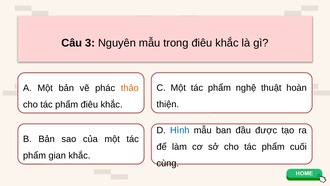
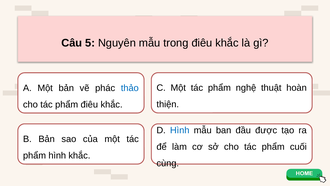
3: 3 -> 5 (90, 43)
thảo colour: orange -> blue (130, 88)
phẩm gian: gian -> hình (57, 155)
